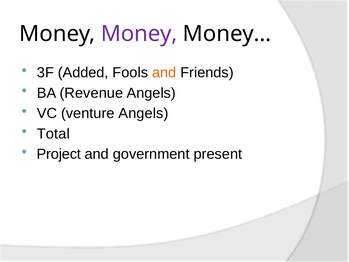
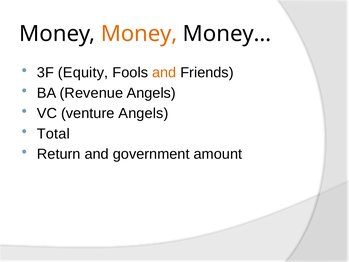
Money colour: purple -> orange (139, 34)
Added: Added -> Equity (83, 73)
Project: Project -> Return (59, 154)
present: present -> amount (218, 154)
